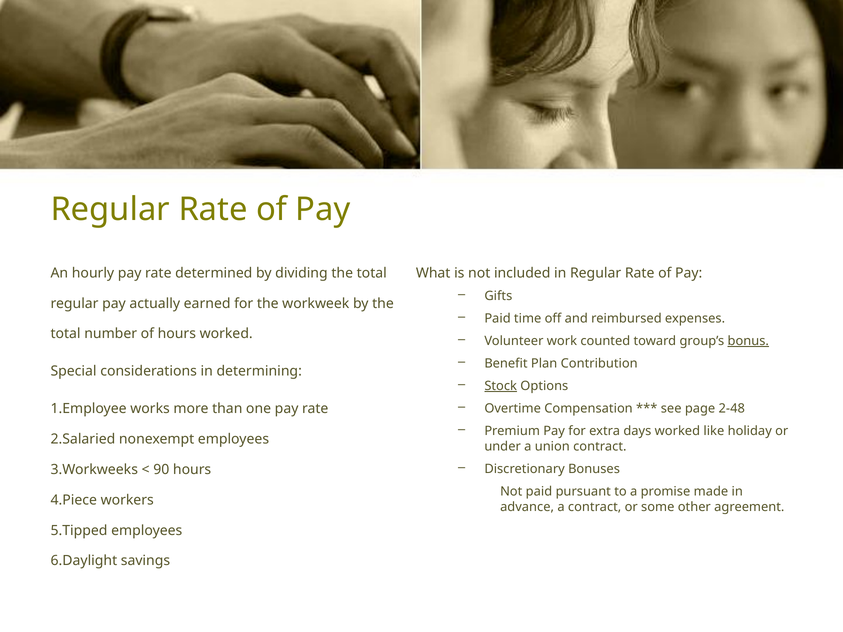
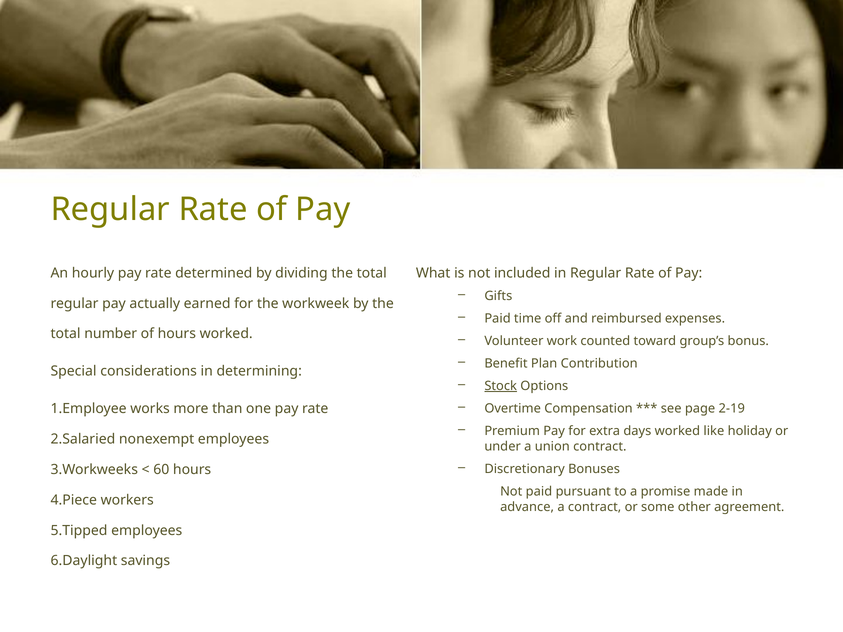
bonus underline: present -> none (748, 341)
2-48: 2-48 -> 2-19 (732, 409)
90: 90 -> 60 (161, 470)
